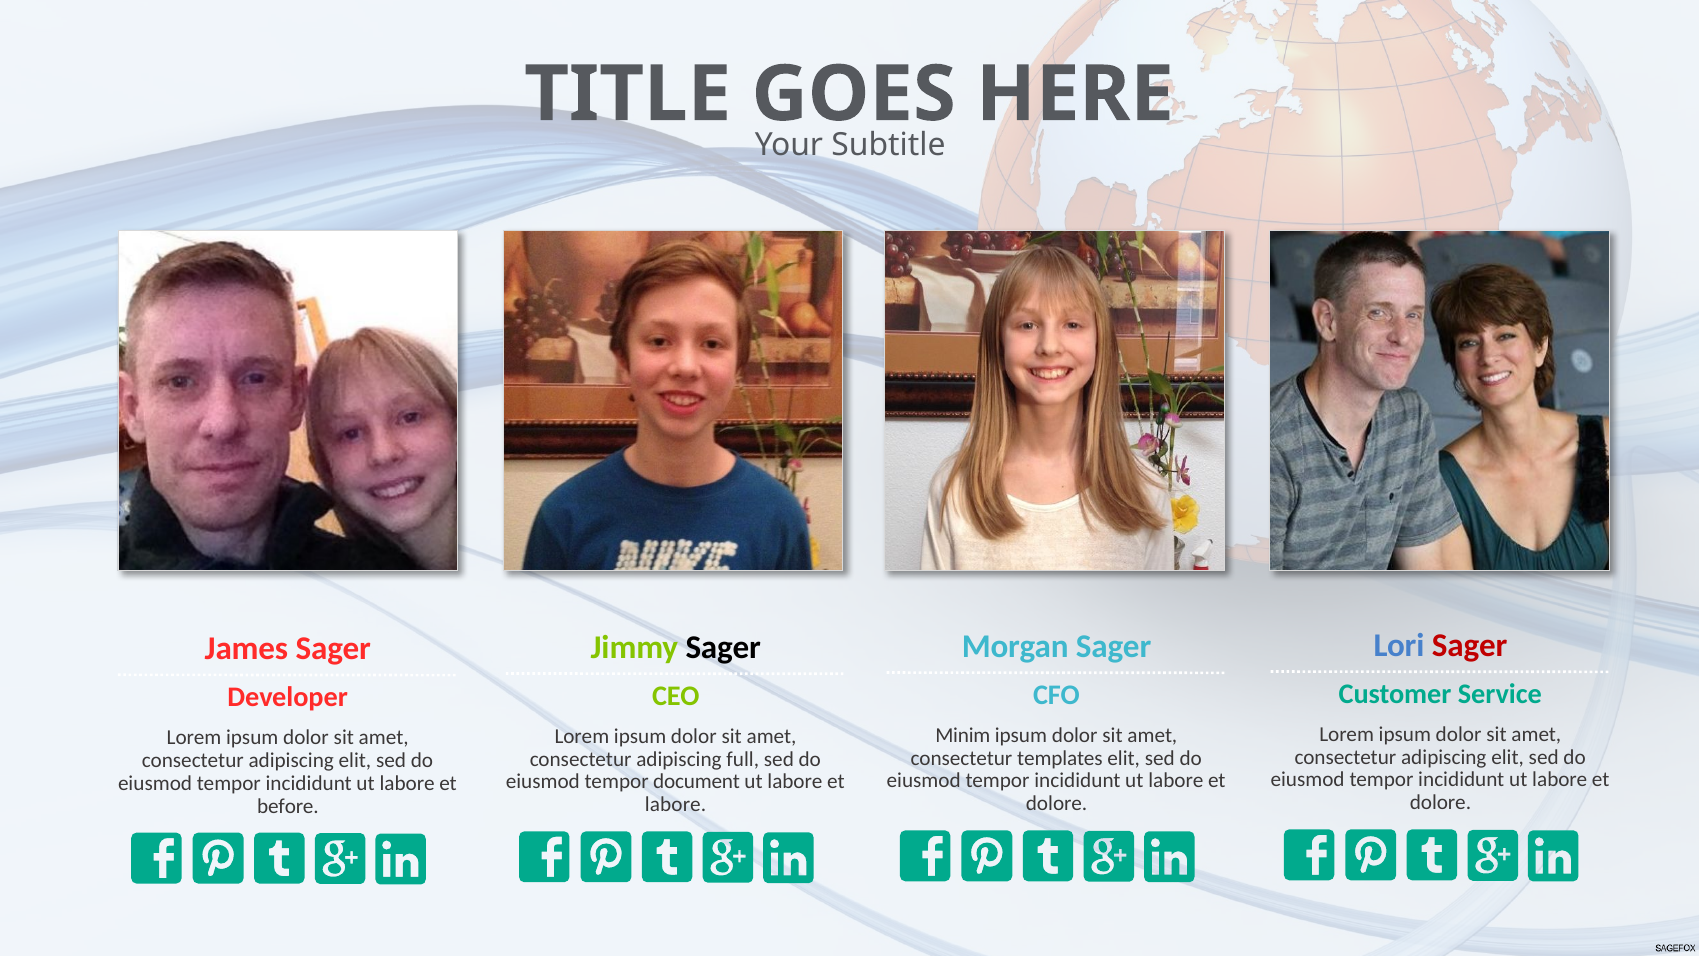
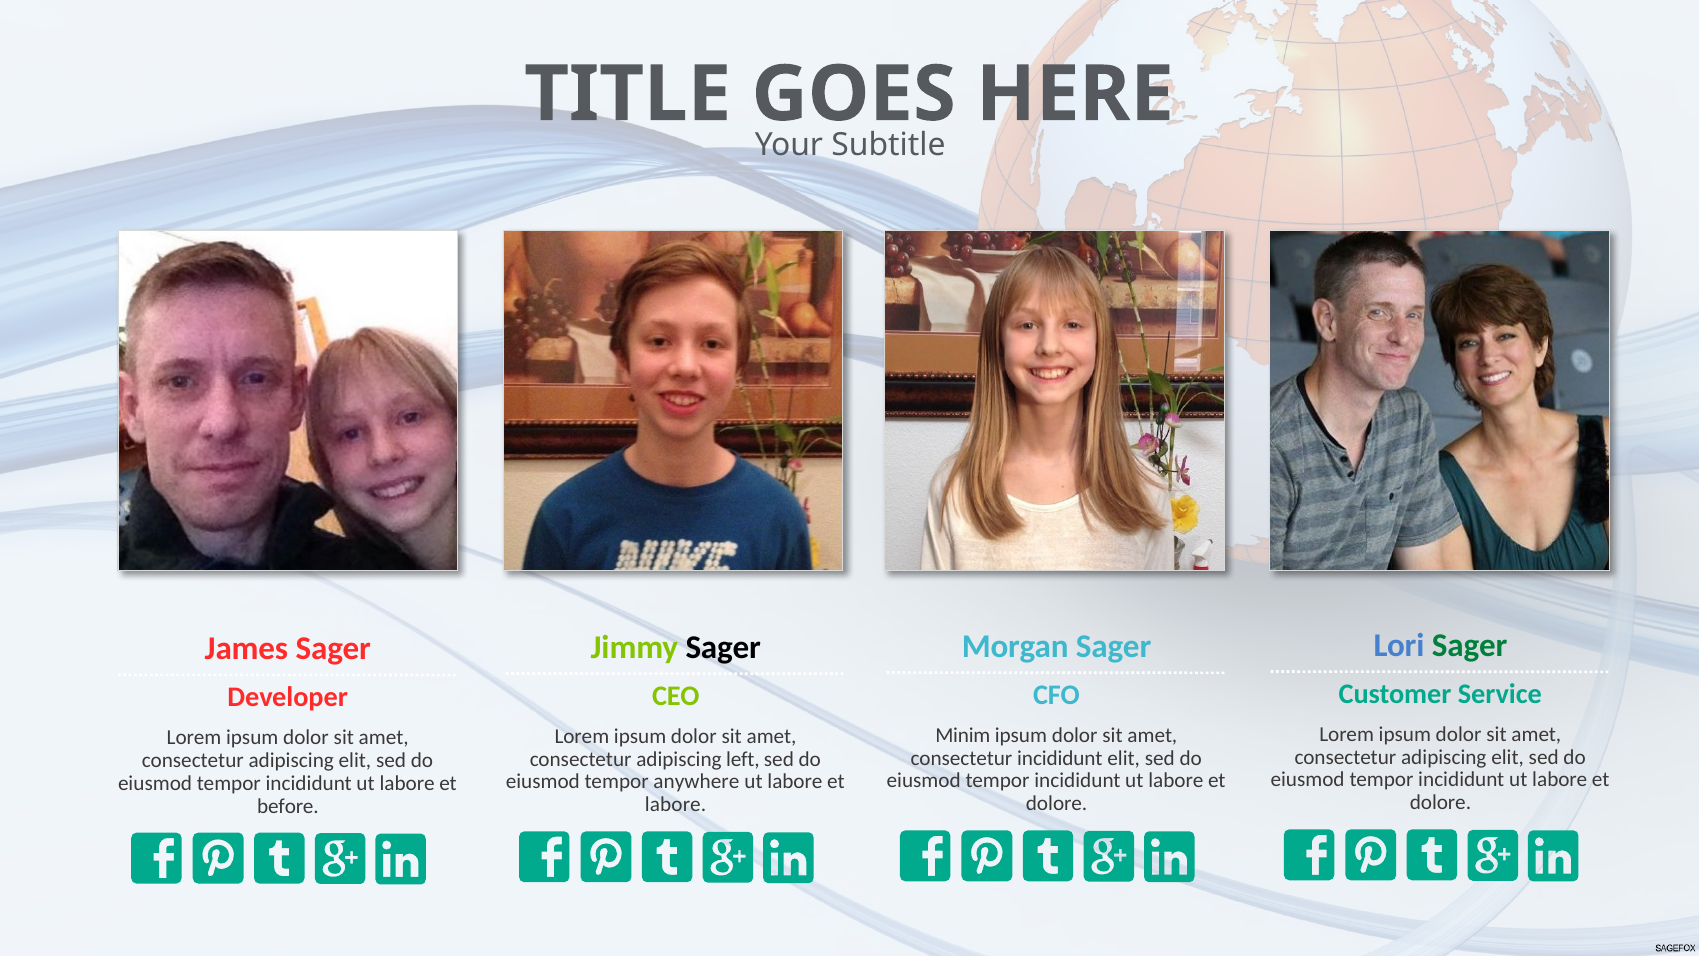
Sager colour: red -> green (1470, 645)
consectetur templates: templates -> incididunt (1060, 758)
full: full -> left (743, 759)
document: document -> anywhere (696, 782)
